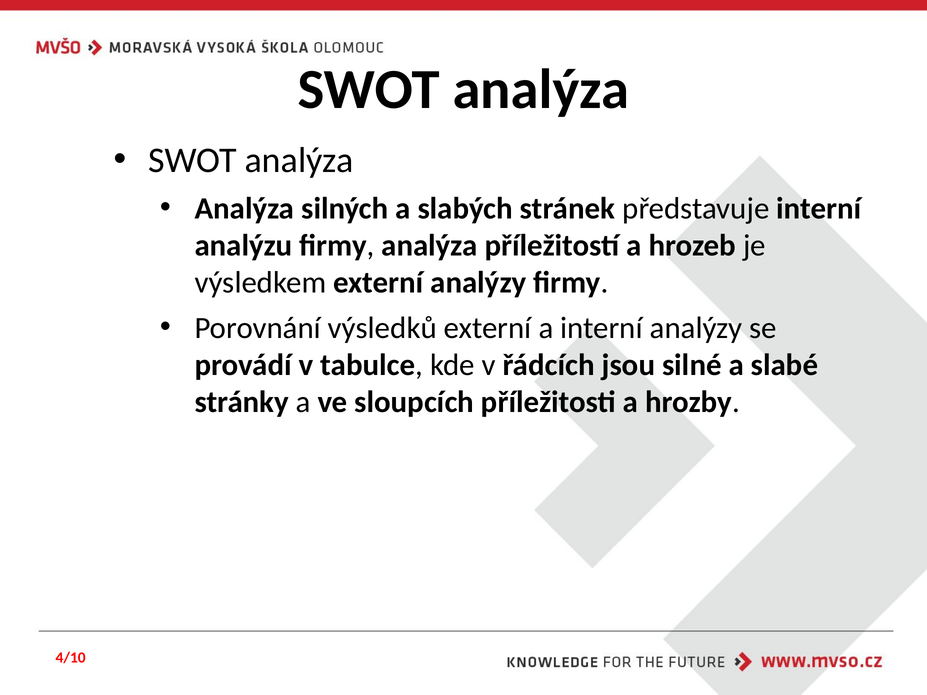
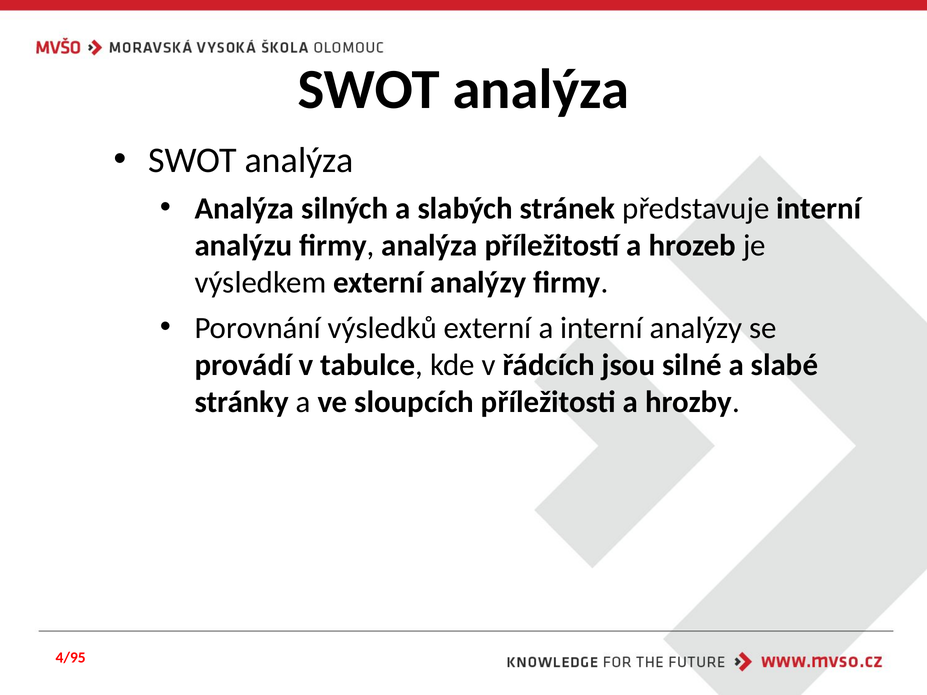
4/10: 4/10 -> 4/95 (71, 658)
